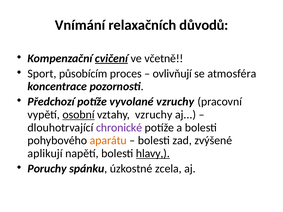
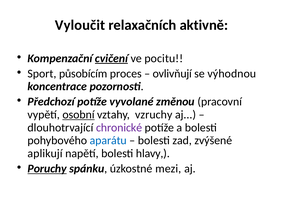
Vnímání: Vnímání -> Vyloučit (80, 25)
důvodů: důvodů -> aktivně (204, 25)
včetně: včetně -> pocitu (164, 58)
atmosféra: atmosféra -> výhodnou (232, 74)
vyvolané vzruchy: vzruchy -> změnou (175, 102)
aparátu colour: orange -> blue (108, 141)
hlavy underline: present -> none (153, 154)
Poruchy underline: none -> present (47, 169)
zcela: zcela -> mezi (168, 169)
